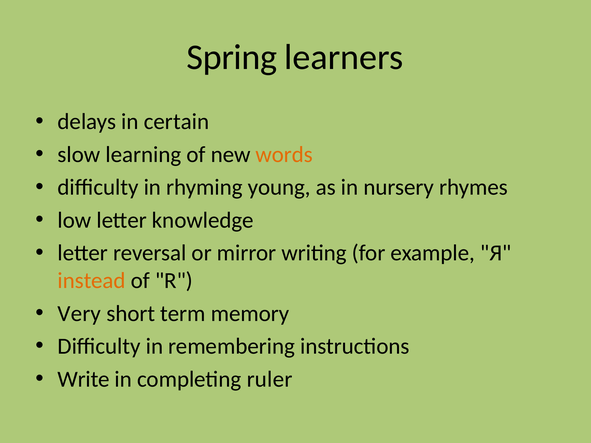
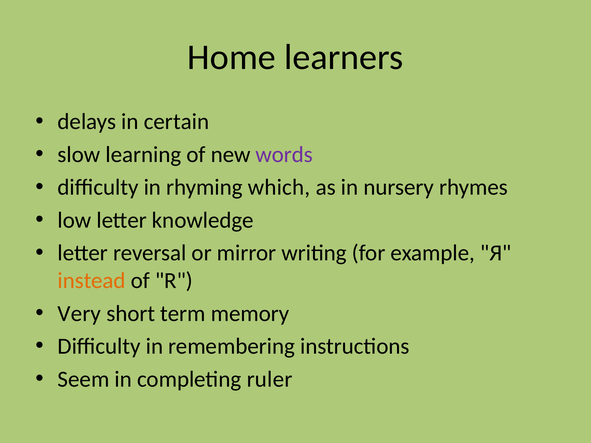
Spring: Spring -> Home (232, 57)
words colour: orange -> purple (284, 155)
young: young -> which (279, 187)
Write: Write -> Seem (84, 379)
